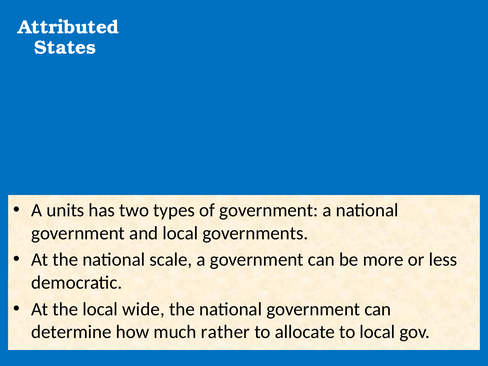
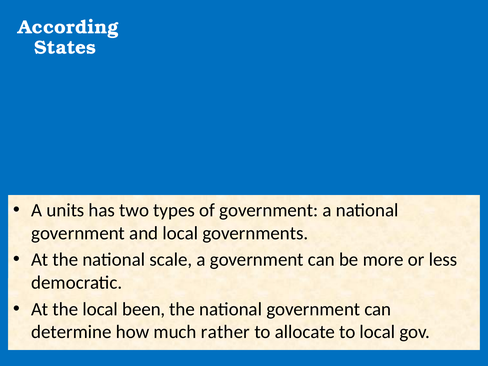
Attributed: Attributed -> According (68, 27)
wide: wide -> been (144, 309)
